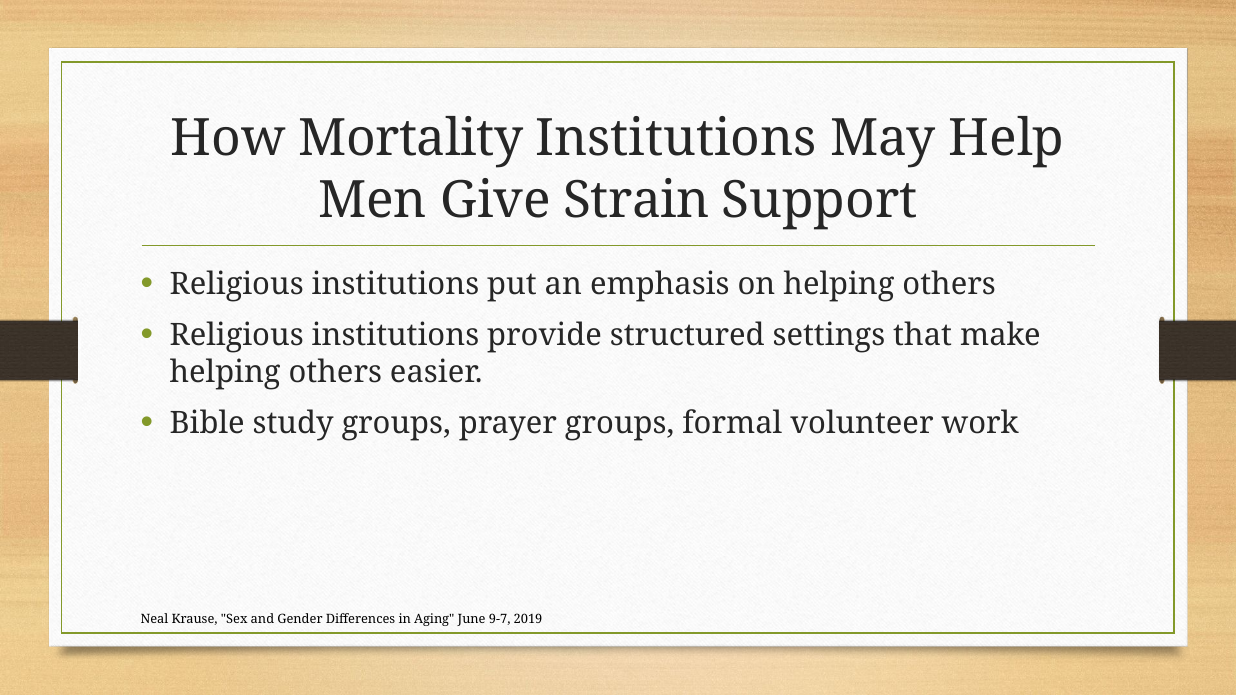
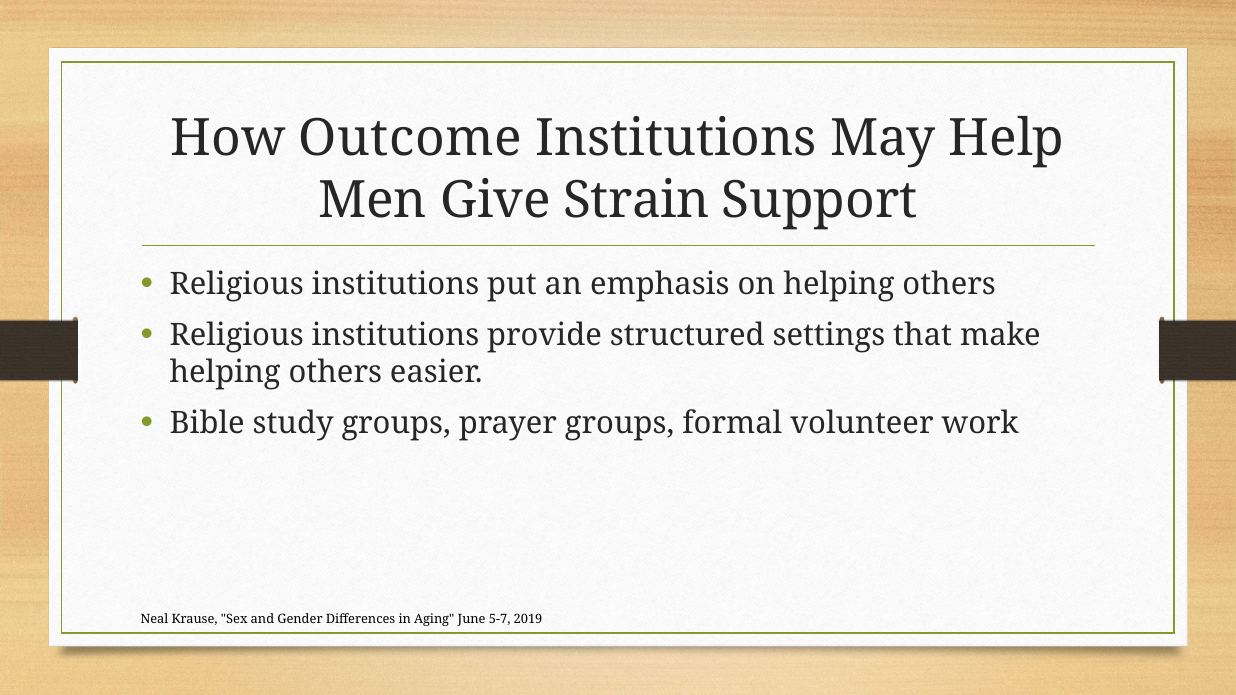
Mortality: Mortality -> Outcome (410, 139)
9-7: 9-7 -> 5-7 (500, 619)
